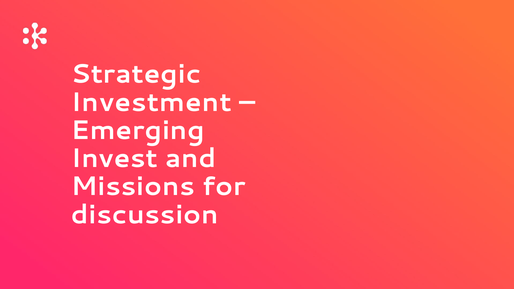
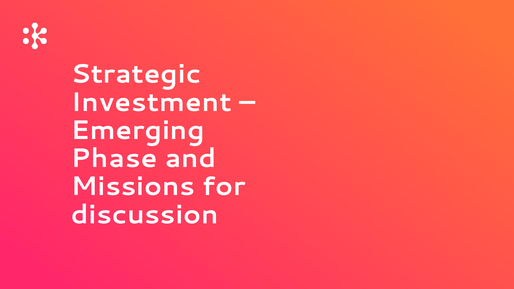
Invest: Invest -> Phase (114, 159)
